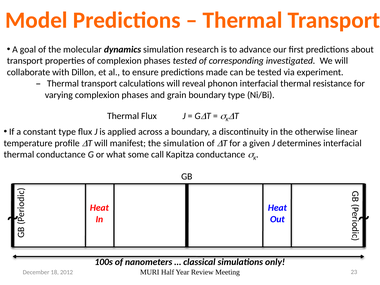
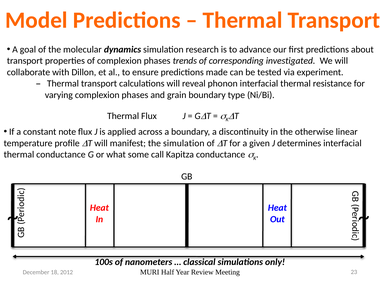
phases tested: tested -> trends (185, 61)
constant type: type -> note (67, 132)
